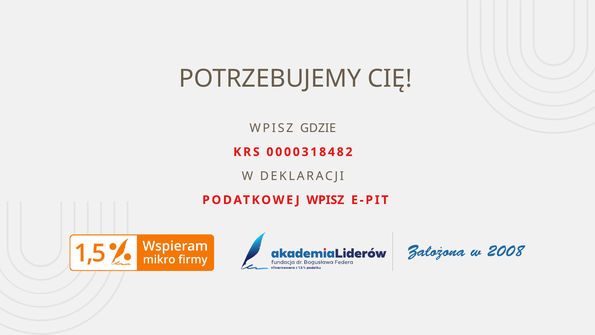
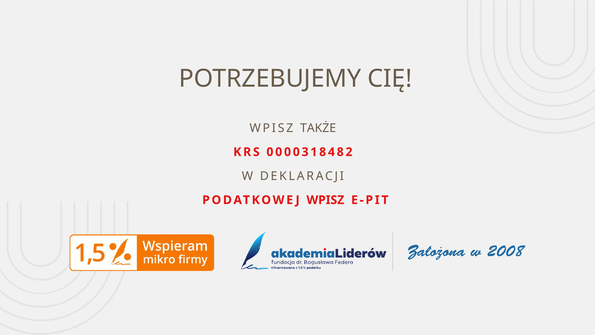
GDZIE: GDZIE -> TAKŻE (318, 128)
